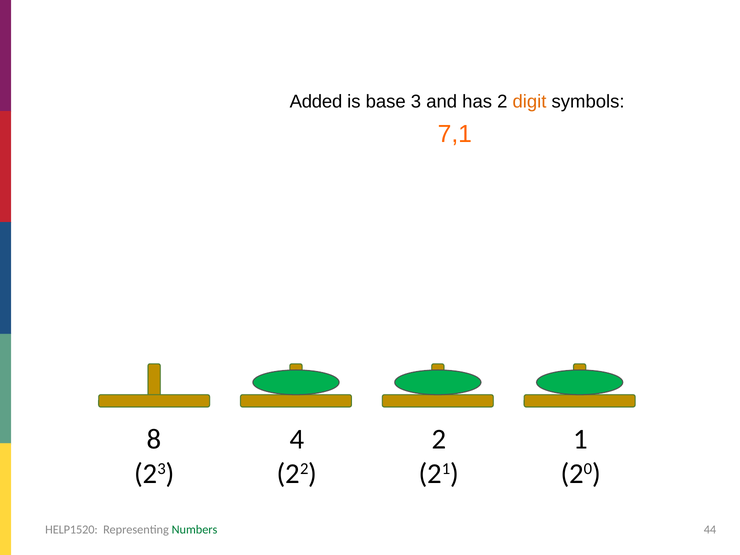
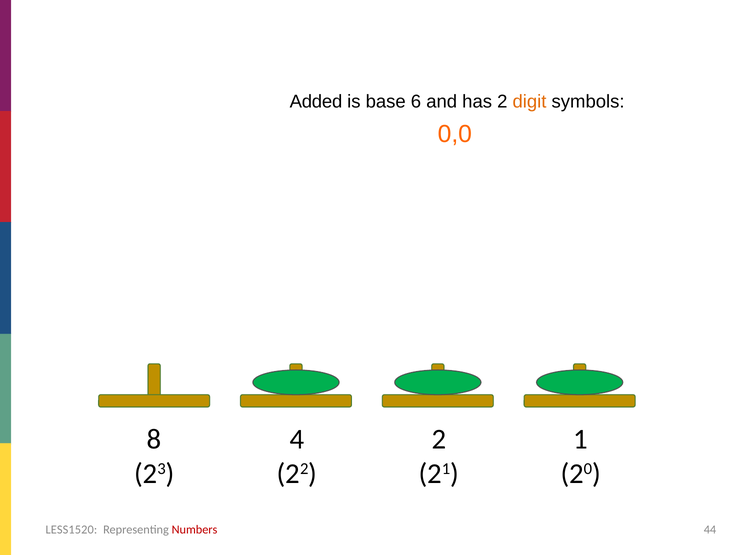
3: 3 -> 6 (416, 102)
7,1: 7,1 -> 0,0 (455, 134)
HELP1520: HELP1520 -> LESS1520 (71, 530)
Numbers colour: green -> red (195, 530)
